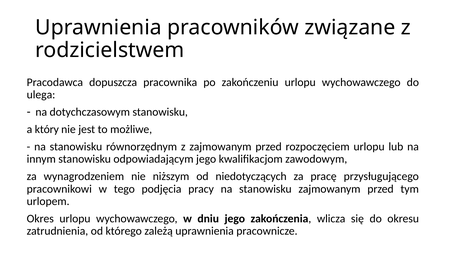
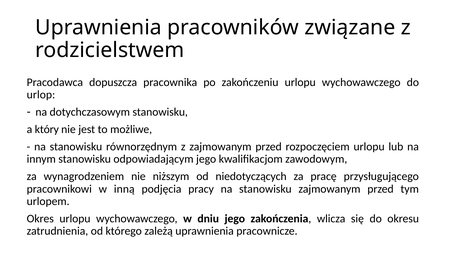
ulega: ulega -> urlop (41, 95)
tego: tego -> inną (124, 189)
